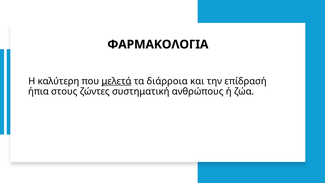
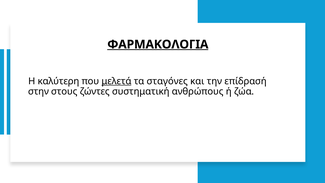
ΦΑΡΜΑΚΟΛΟΓΙΑ underline: none -> present (158, 44)
διάρροια: διάρροια -> σταγόνες (167, 81)
ήπια: ήπια -> στην (38, 91)
